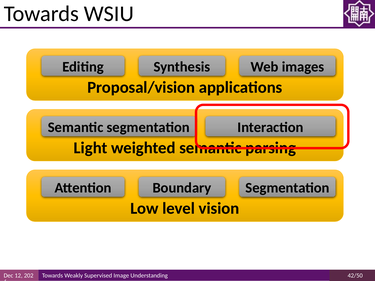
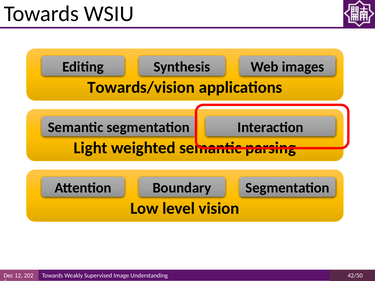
Proposal/vision: Proposal/vision -> Towards/vision (141, 87)
